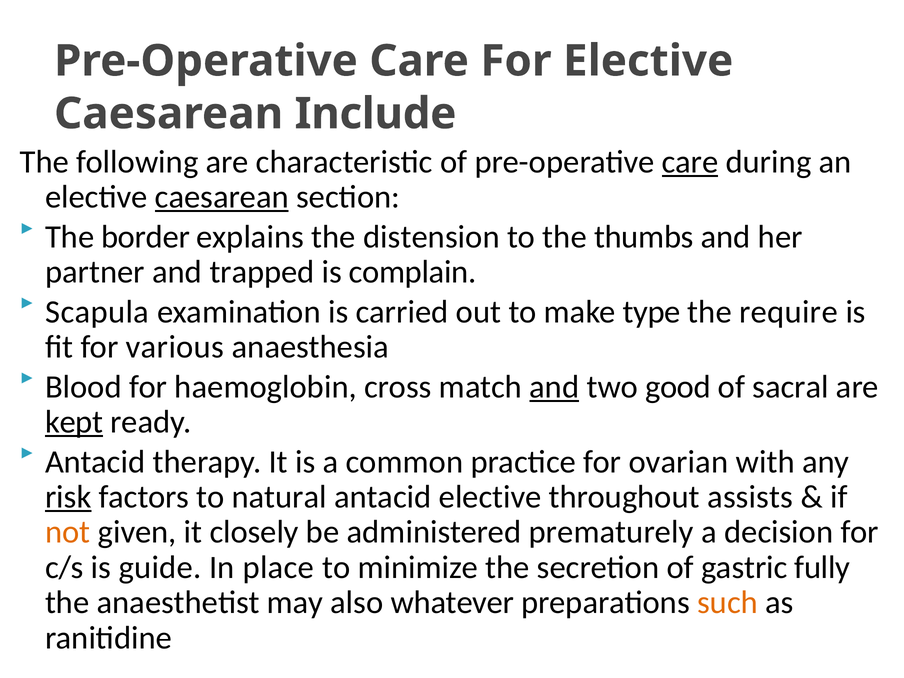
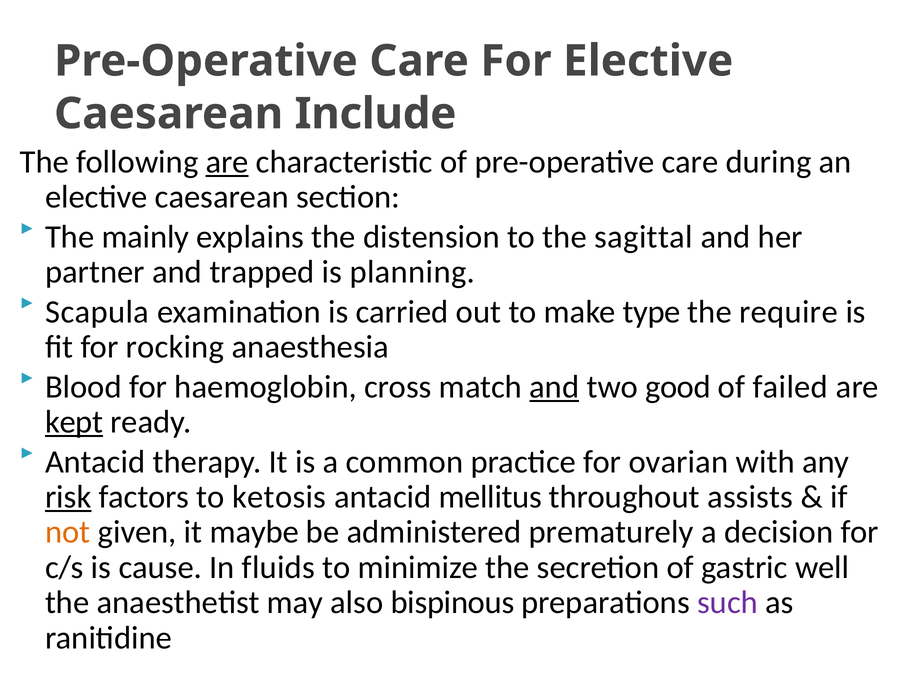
are underline: none -> present (227, 162)
care underline: present -> none (690, 162)
caesarean underline: present -> none (222, 197)
border: border -> mainly (145, 237)
thumbs: thumbs -> sagittal (644, 237)
complain: complain -> planning (412, 272)
various: various -> rocking (175, 347)
sacral: sacral -> failed (790, 387)
natural: natural -> ketosis (279, 497)
antacid elective: elective -> mellitus (490, 497)
closely: closely -> maybe (254, 532)
guide: guide -> cause (160, 567)
place: place -> fluids (278, 567)
fully: fully -> well (822, 567)
whatever: whatever -> bispinous (452, 603)
such colour: orange -> purple (728, 603)
